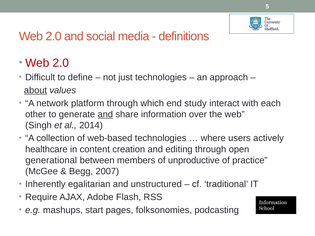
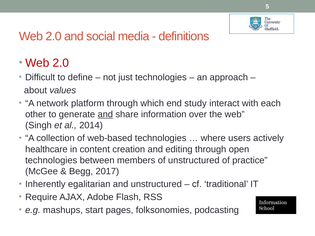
about underline: present -> none (35, 90)
generational: generational -> technologies (51, 160)
of unproductive: unproductive -> unstructured (194, 160)
2007: 2007 -> 2017 (107, 171)
